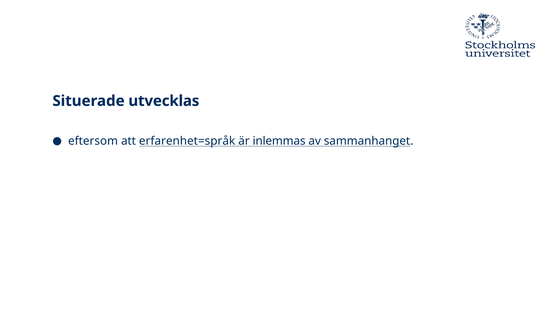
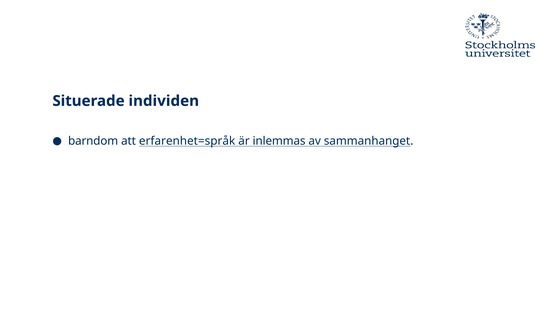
utvecklas: utvecklas -> individen (164, 101)
eftersom: eftersom -> barndom (93, 141)
